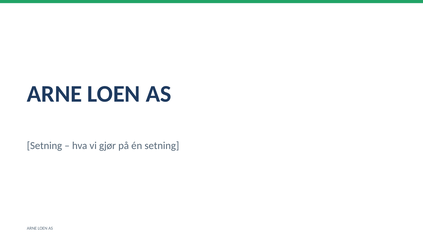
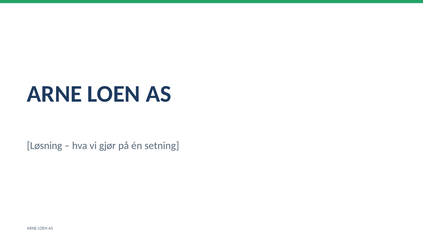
Setning: Setning -> Løsning (45, 146)
